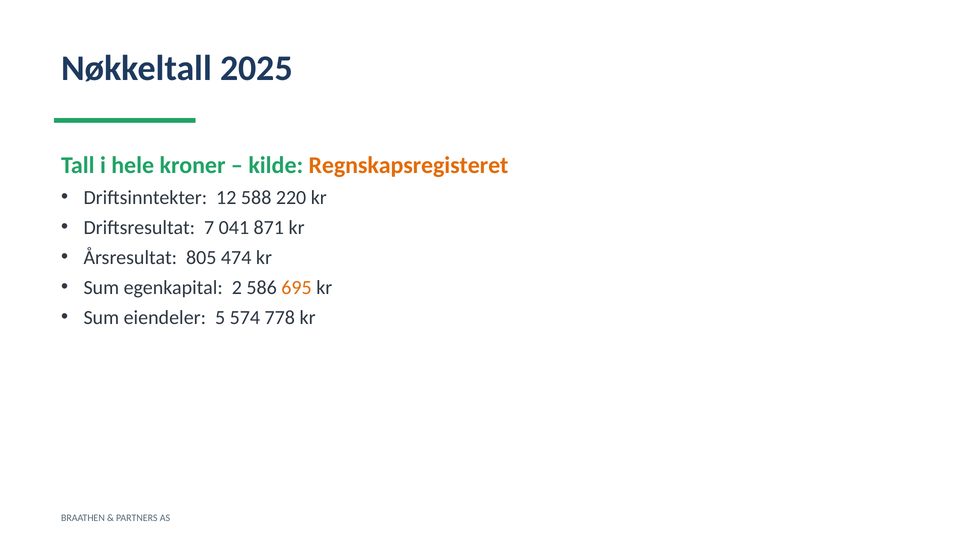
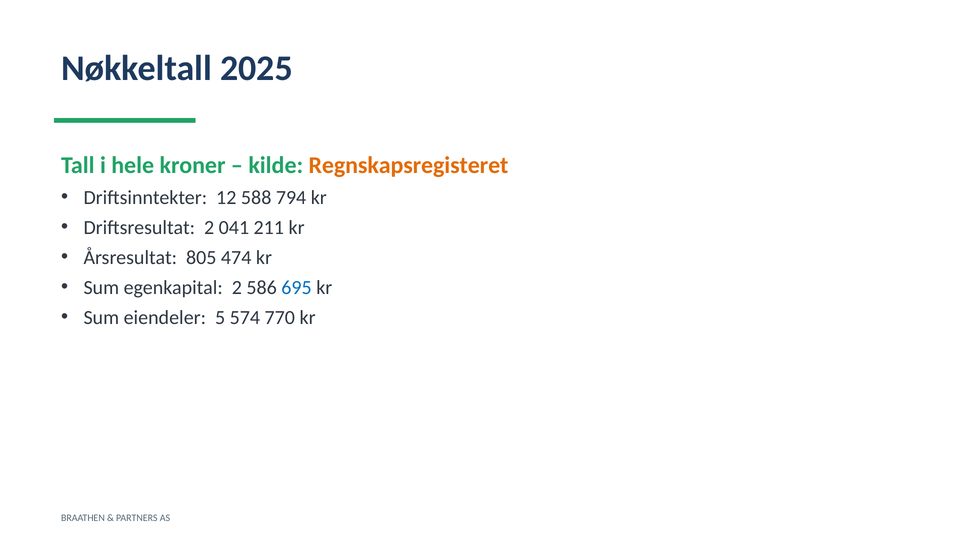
220: 220 -> 794 (291, 197)
Driftsresultat 7: 7 -> 2 (209, 227)
871: 871 -> 211 (269, 227)
695 colour: orange -> blue (297, 287)
778: 778 -> 770 (280, 317)
